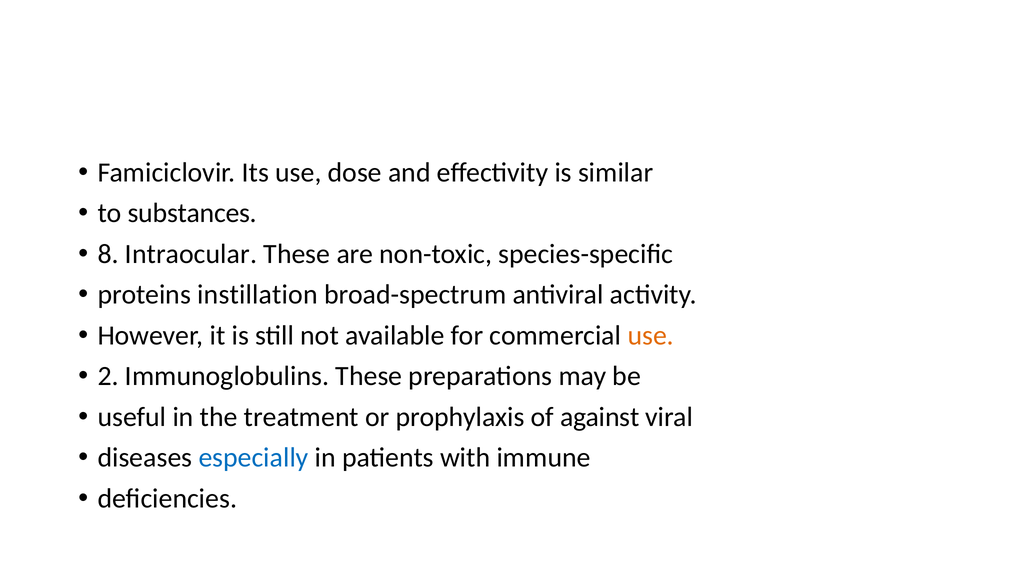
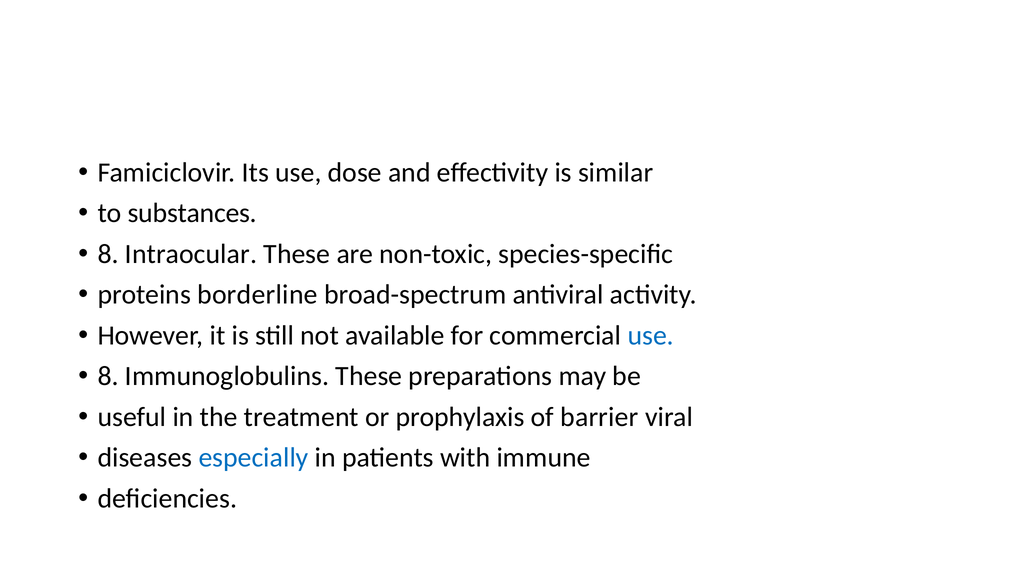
instillation: instillation -> borderline (257, 295)
use colour: orange -> blue (651, 336)
2: 2 -> 8 (108, 376)
against: against -> barrier (599, 417)
